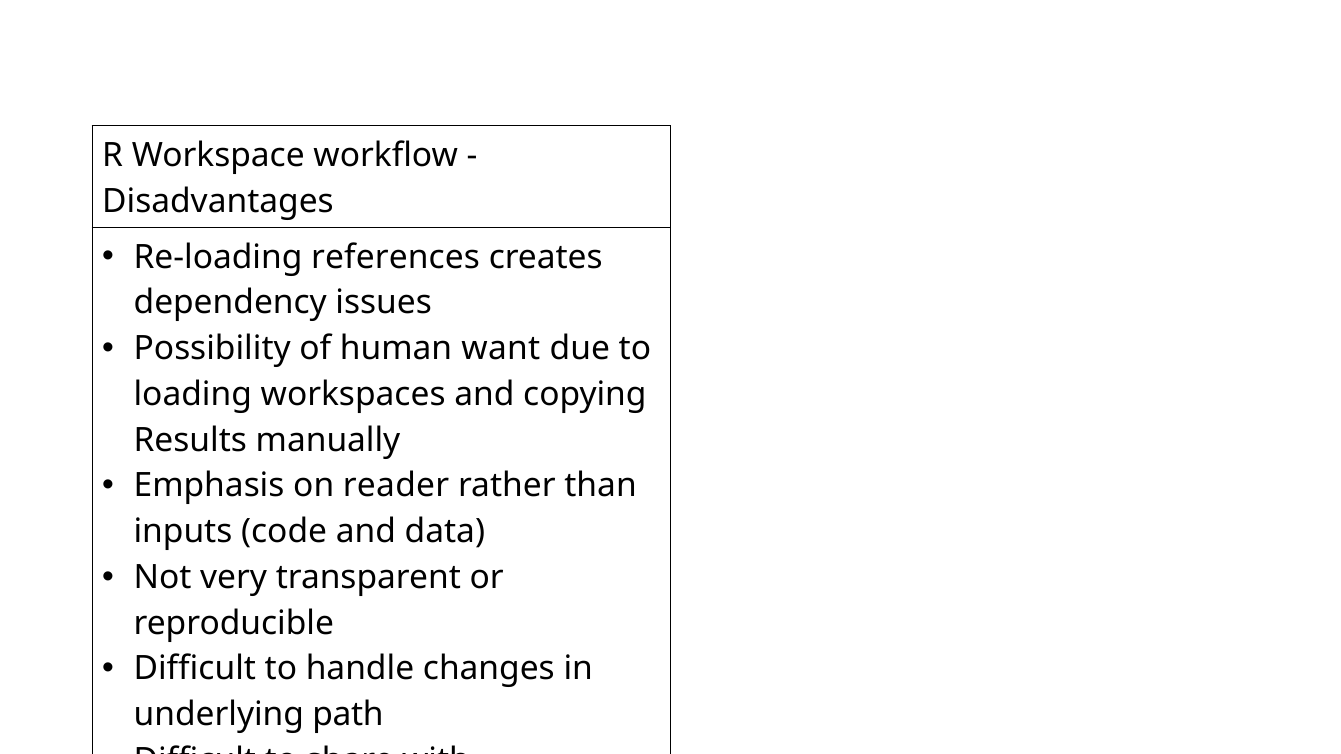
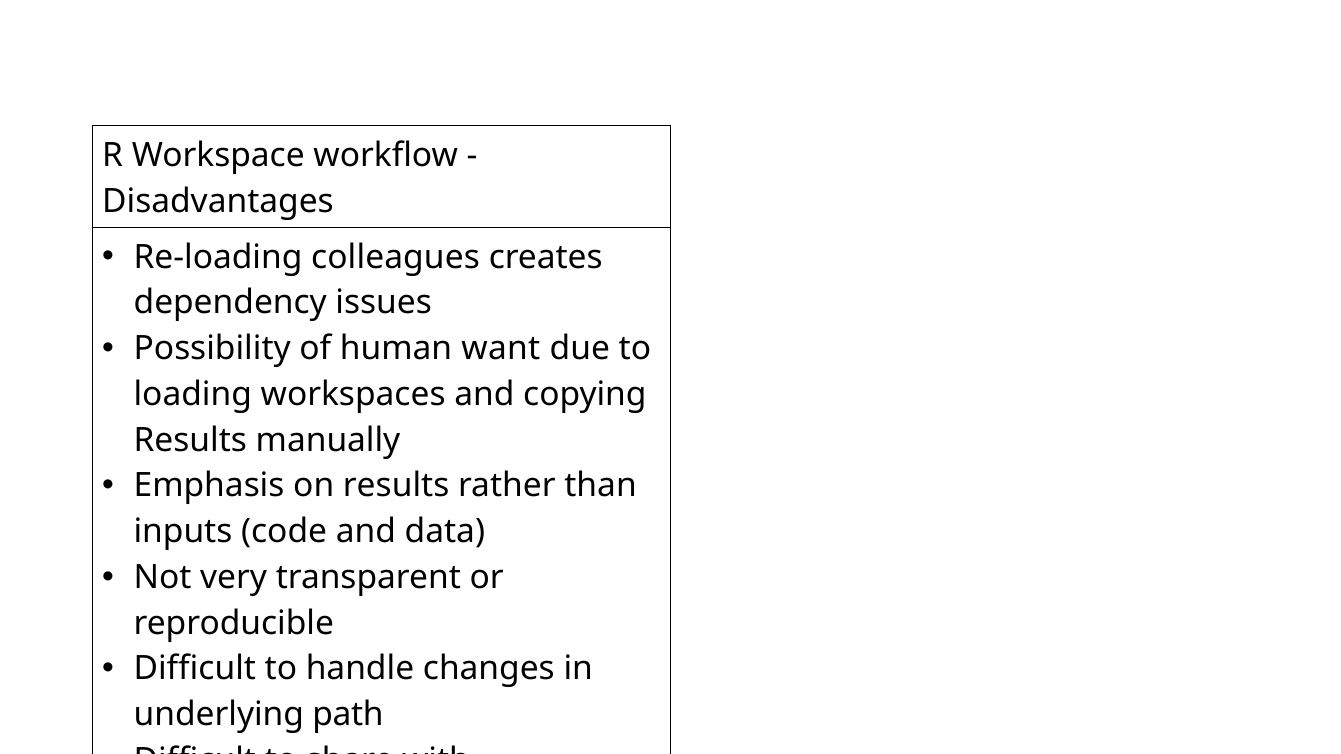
references: references -> colleagues (396, 257)
on reader: reader -> results (396, 486)
